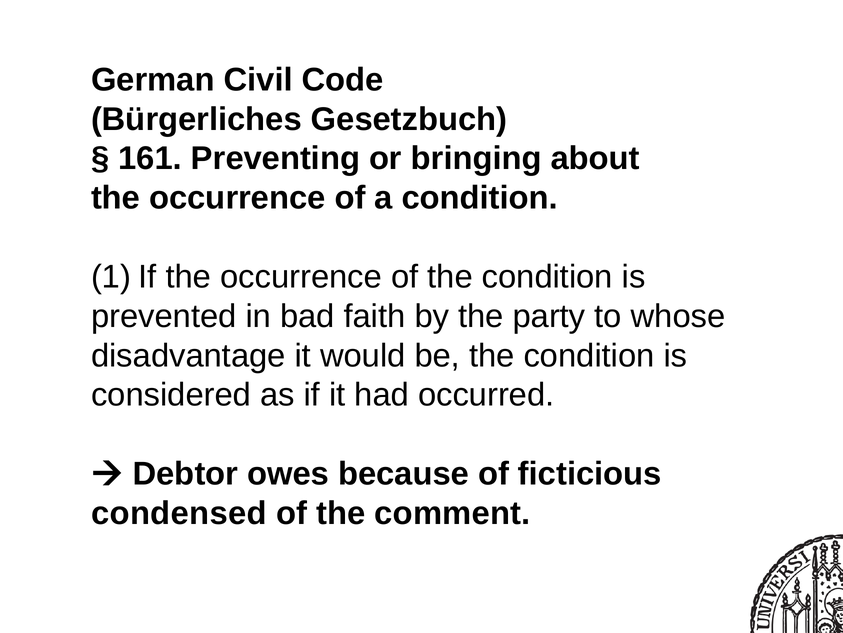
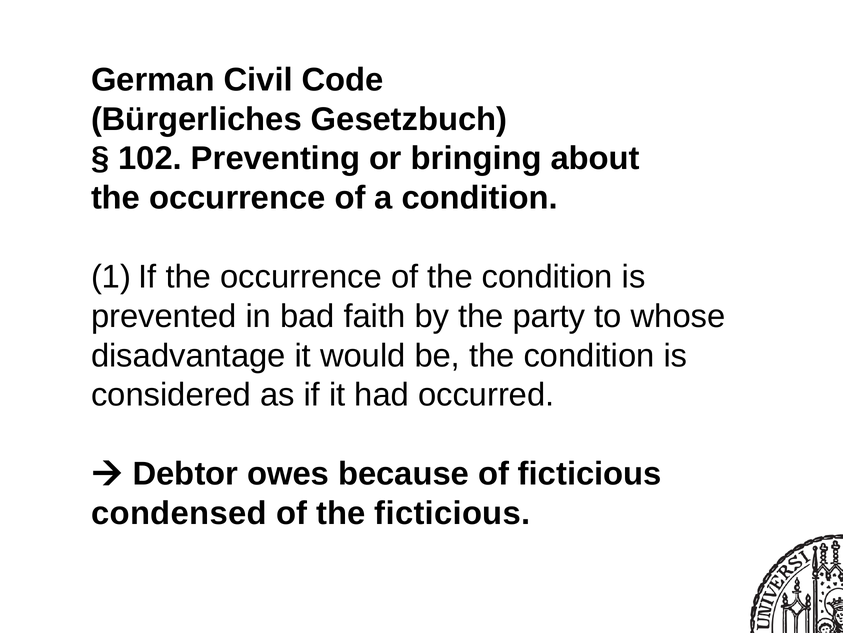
161: 161 -> 102 (150, 158)
the comment: comment -> ficticious (452, 513)
